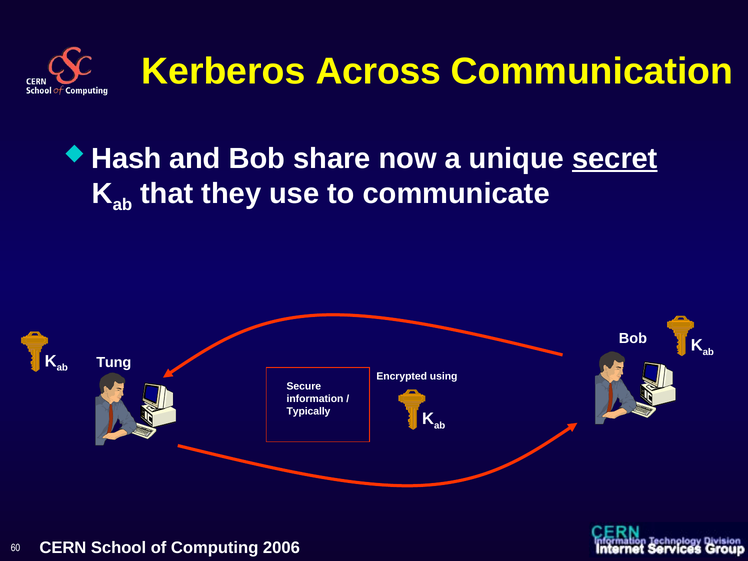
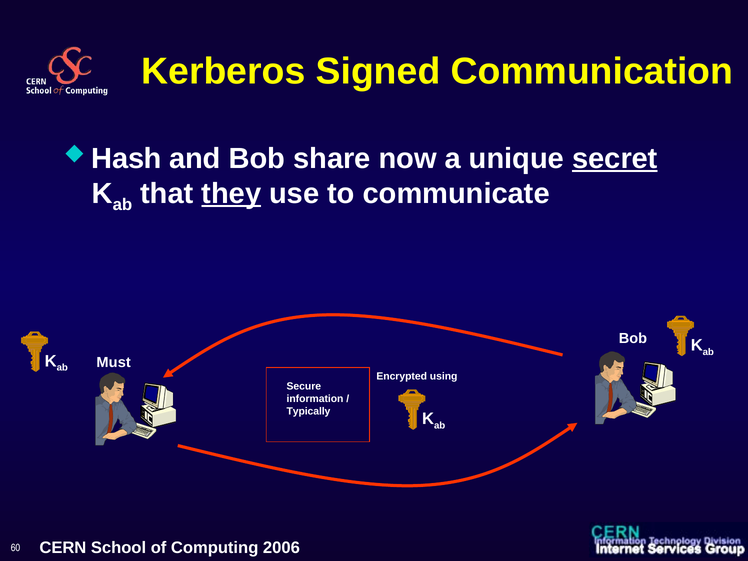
Across: Across -> Signed (378, 71)
they underline: none -> present (231, 194)
Tung: Tung -> Must (114, 363)
